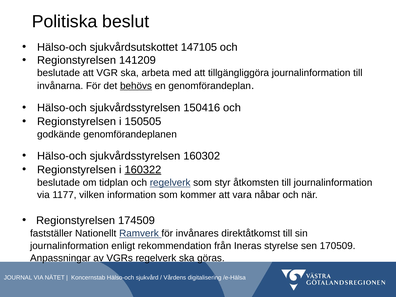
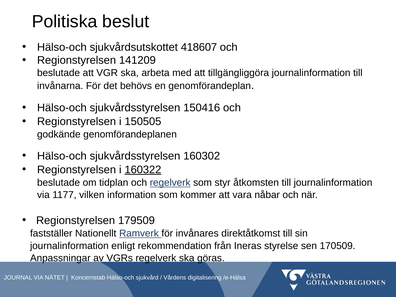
147105: 147105 -> 418607 (199, 47)
behövs underline: present -> none (136, 86)
174509: 174509 -> 179509 (136, 220)
